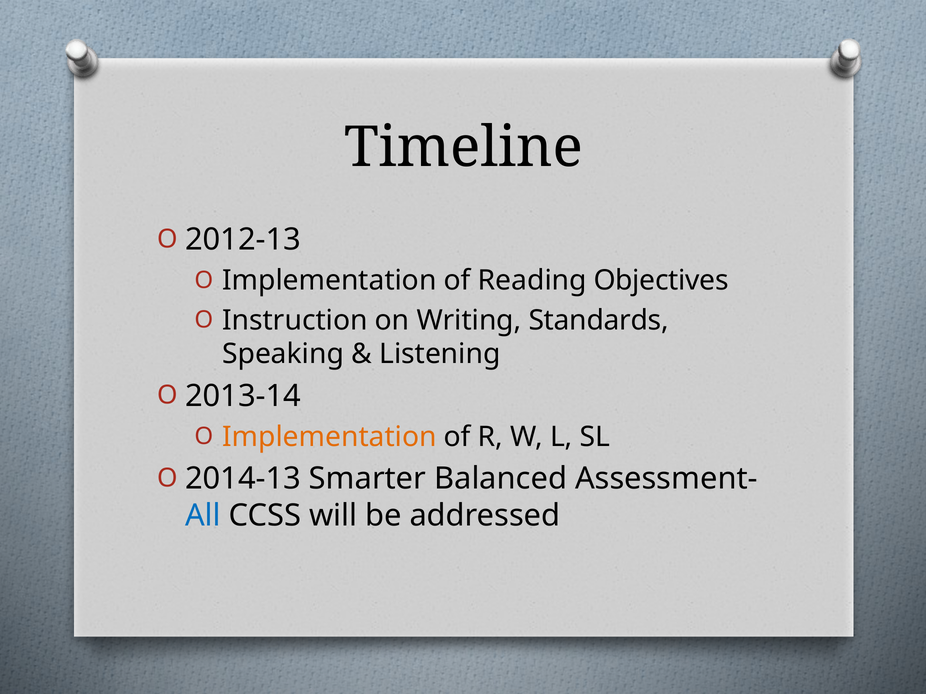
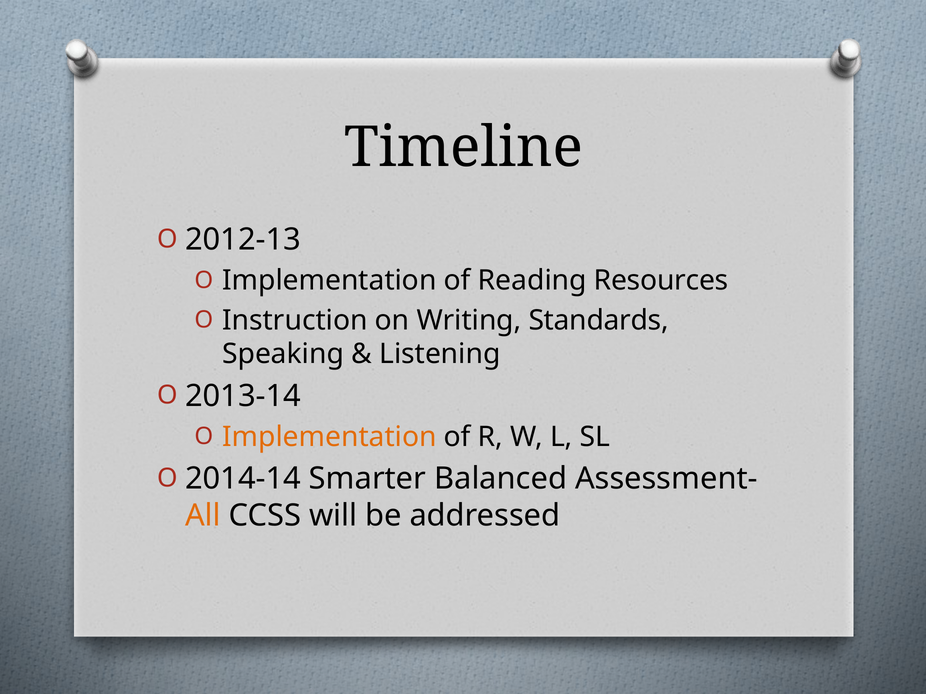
Objectives: Objectives -> Resources (661, 281)
2014-13: 2014-13 -> 2014-14 (243, 479)
All colour: blue -> orange (203, 516)
